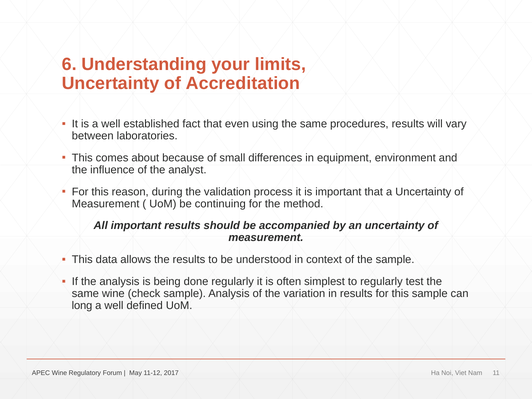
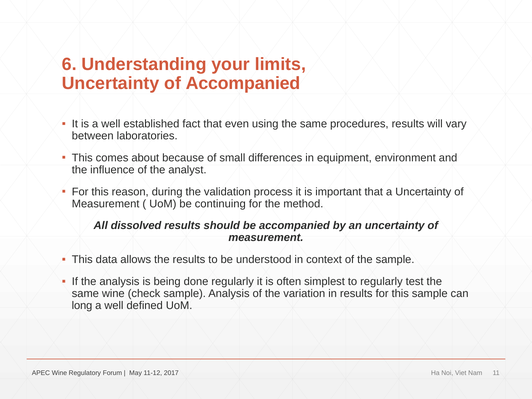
of Accreditation: Accreditation -> Accompanied (243, 83)
All important: important -> dissolved (136, 226)
